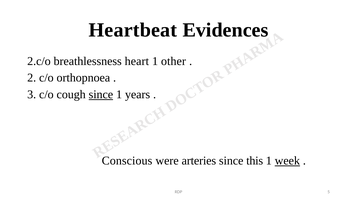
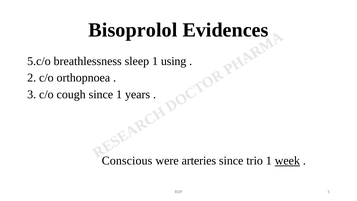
Heartbeat: Heartbeat -> Bisoprolol (133, 30)
2.c/o: 2.c/o -> 5.c/o (39, 61)
heart: heart -> sleep (137, 61)
other: other -> using (174, 61)
since underline: present -> none (101, 94)
this: this -> trio (255, 161)
